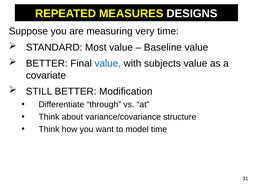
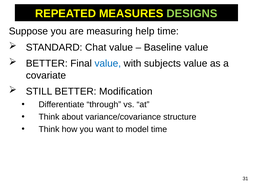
DESIGNS colour: white -> light green (192, 14)
very: very -> help (145, 31)
Most: Most -> Chat (96, 47)
